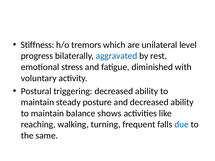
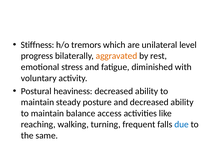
aggravated colour: blue -> orange (117, 56)
triggering: triggering -> heaviness (73, 91)
shows: shows -> access (109, 114)
